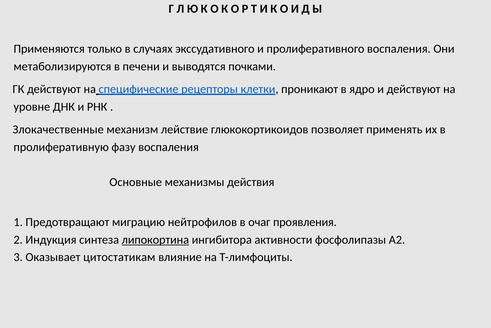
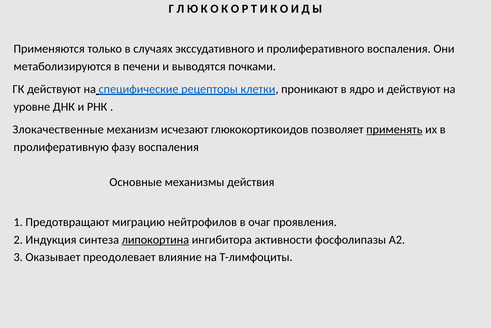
лействие: лействие -> исчезают (185, 129)
применять underline: none -> present (394, 129)
цитостатикам: цитостатикам -> преодолевает (119, 257)
